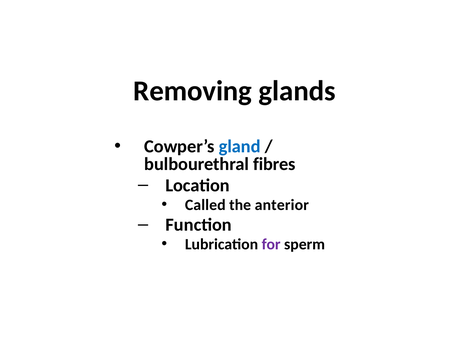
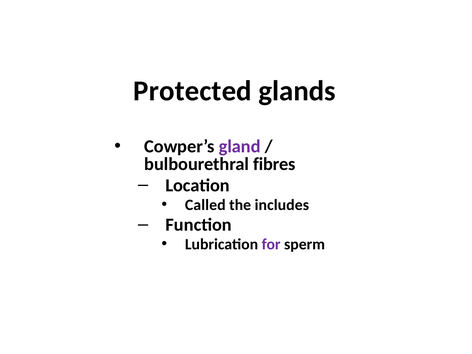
Removing: Removing -> Protected (193, 91)
gland colour: blue -> purple (240, 146)
anterior: anterior -> includes (282, 205)
